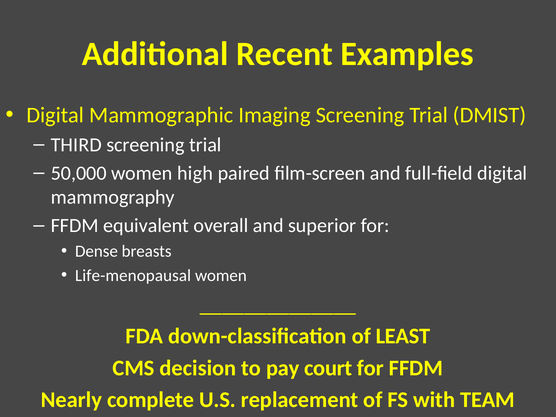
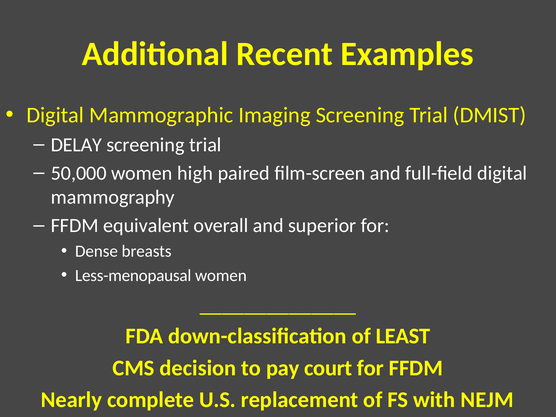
THIRD: THIRD -> DELAY (76, 145)
Life-menopausal: Life-menopausal -> Less-menopausal (133, 275)
TEAM: TEAM -> NEJM (487, 400)
